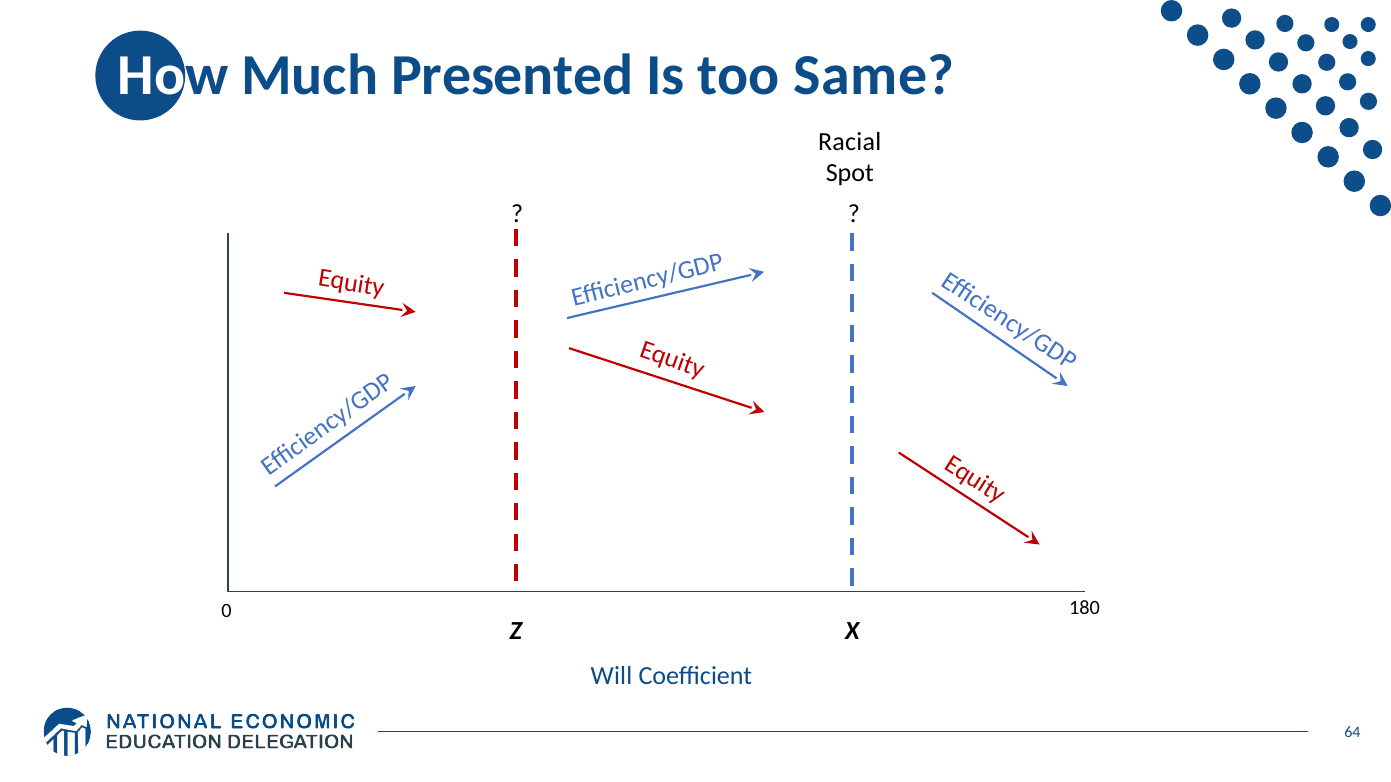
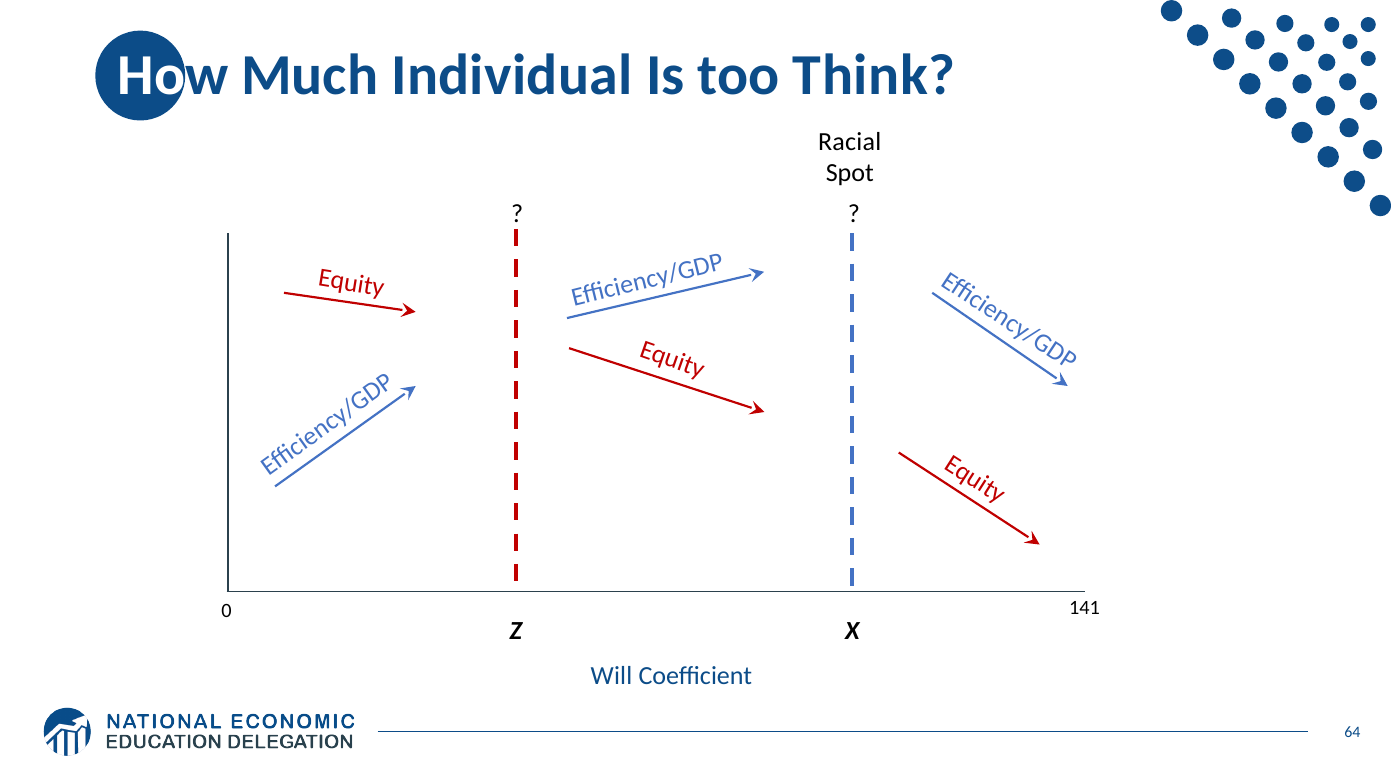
Presented: Presented -> Individual (512, 75)
Same: Same -> Think (874, 75)
180: 180 -> 141 (1085, 608)
